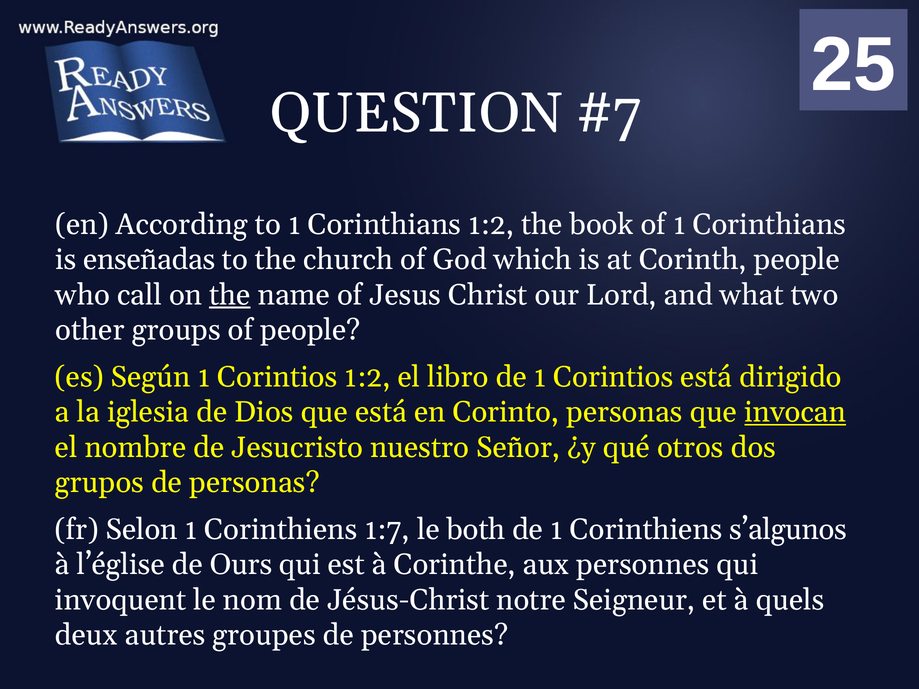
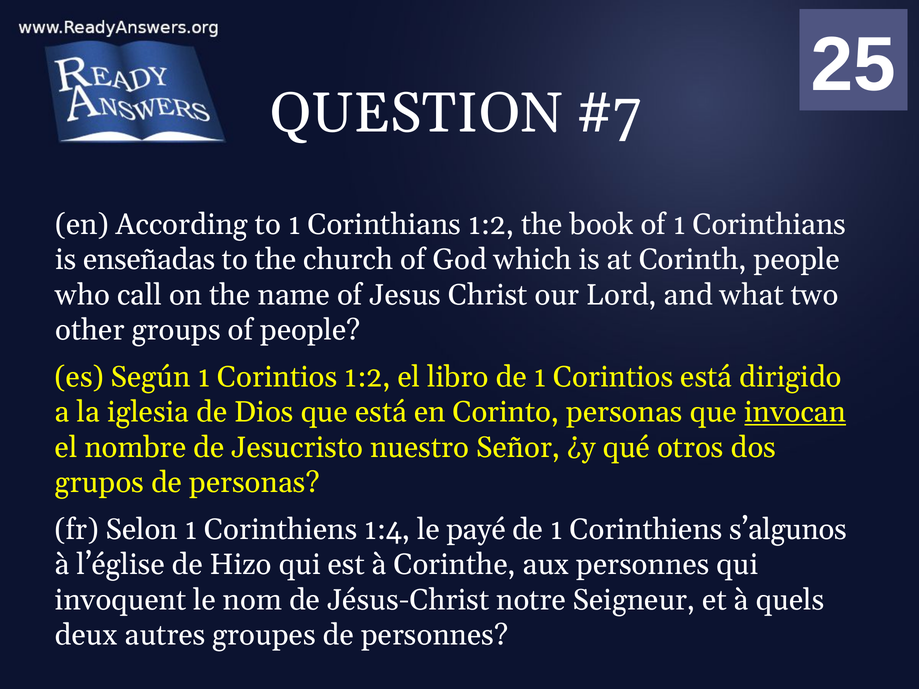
the underline: present -> none (230, 295)
1:7: 1:7 -> 1:4 (387, 530)
both: both -> payé (476, 530)
Ours: Ours -> Hizo (241, 565)
